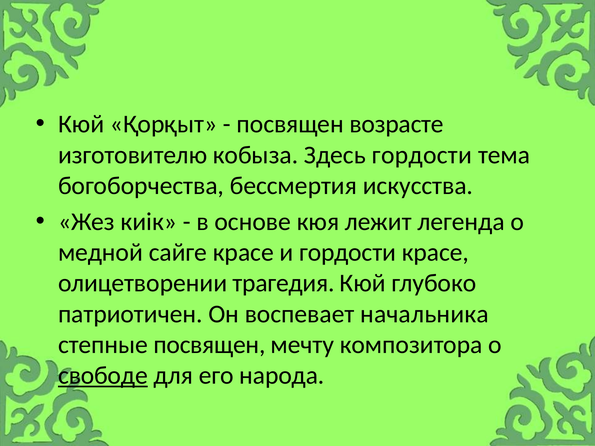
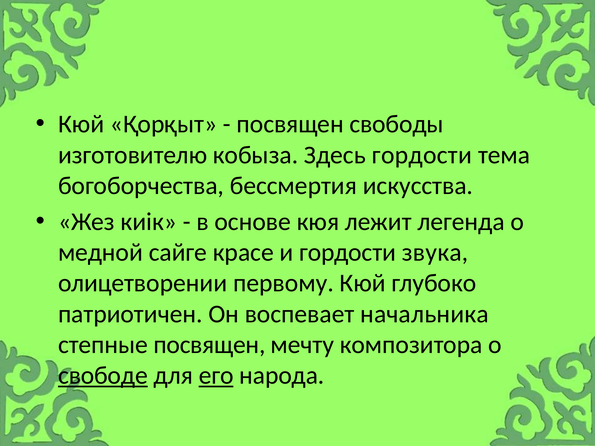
возрасте: возрасте -> свободы (397, 124)
гордости красе: красе -> звука (435, 253)
трагедия: трагедия -> первому (283, 283)
его underline: none -> present (216, 376)
